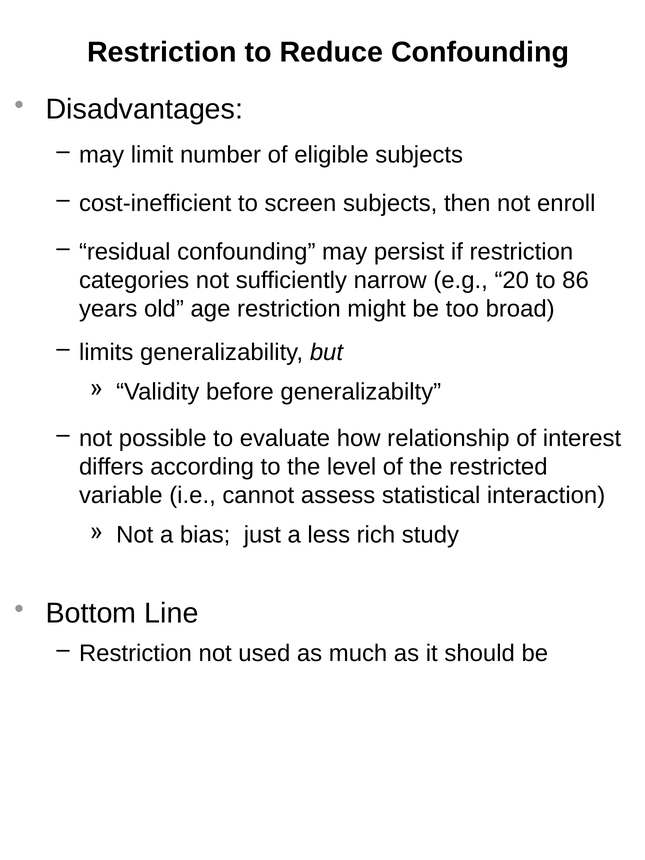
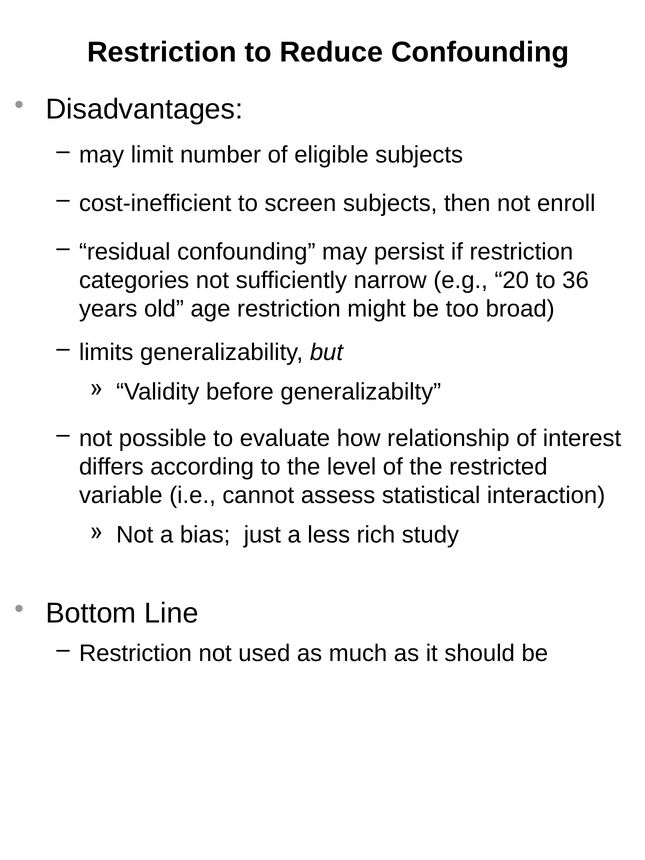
86: 86 -> 36 (576, 280)
